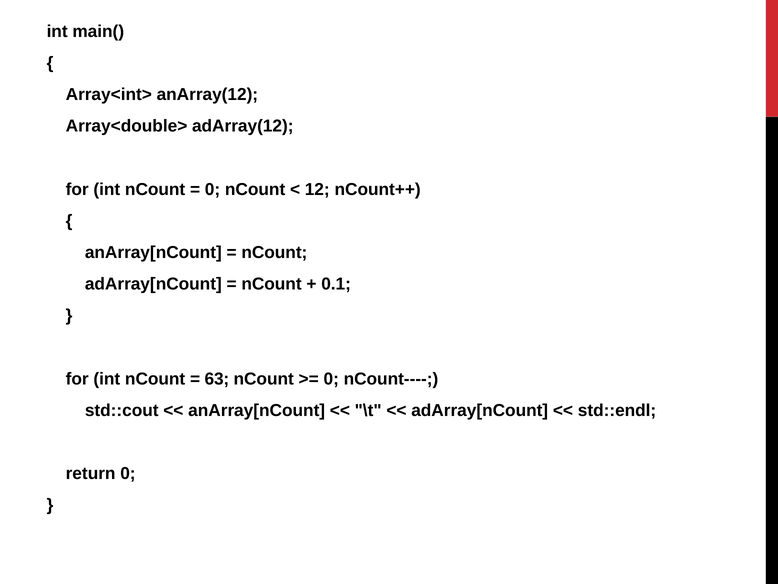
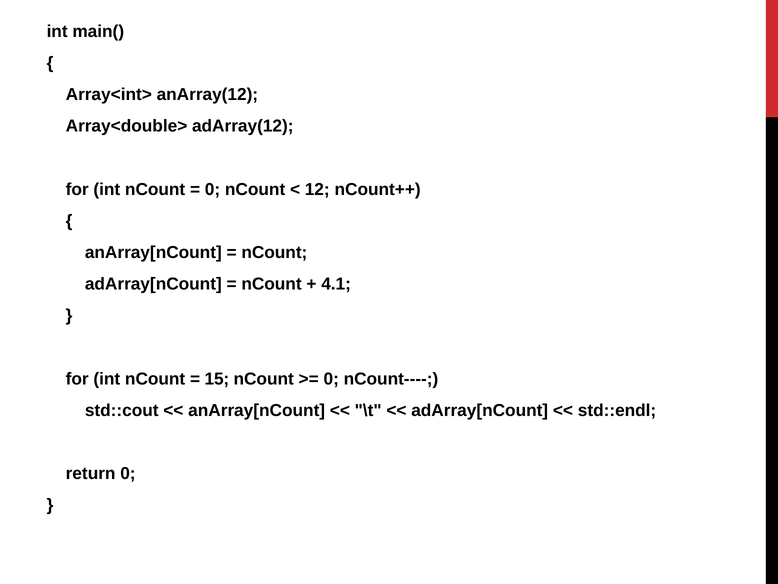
0.1: 0.1 -> 4.1 (336, 284)
63: 63 -> 15 (217, 379)
